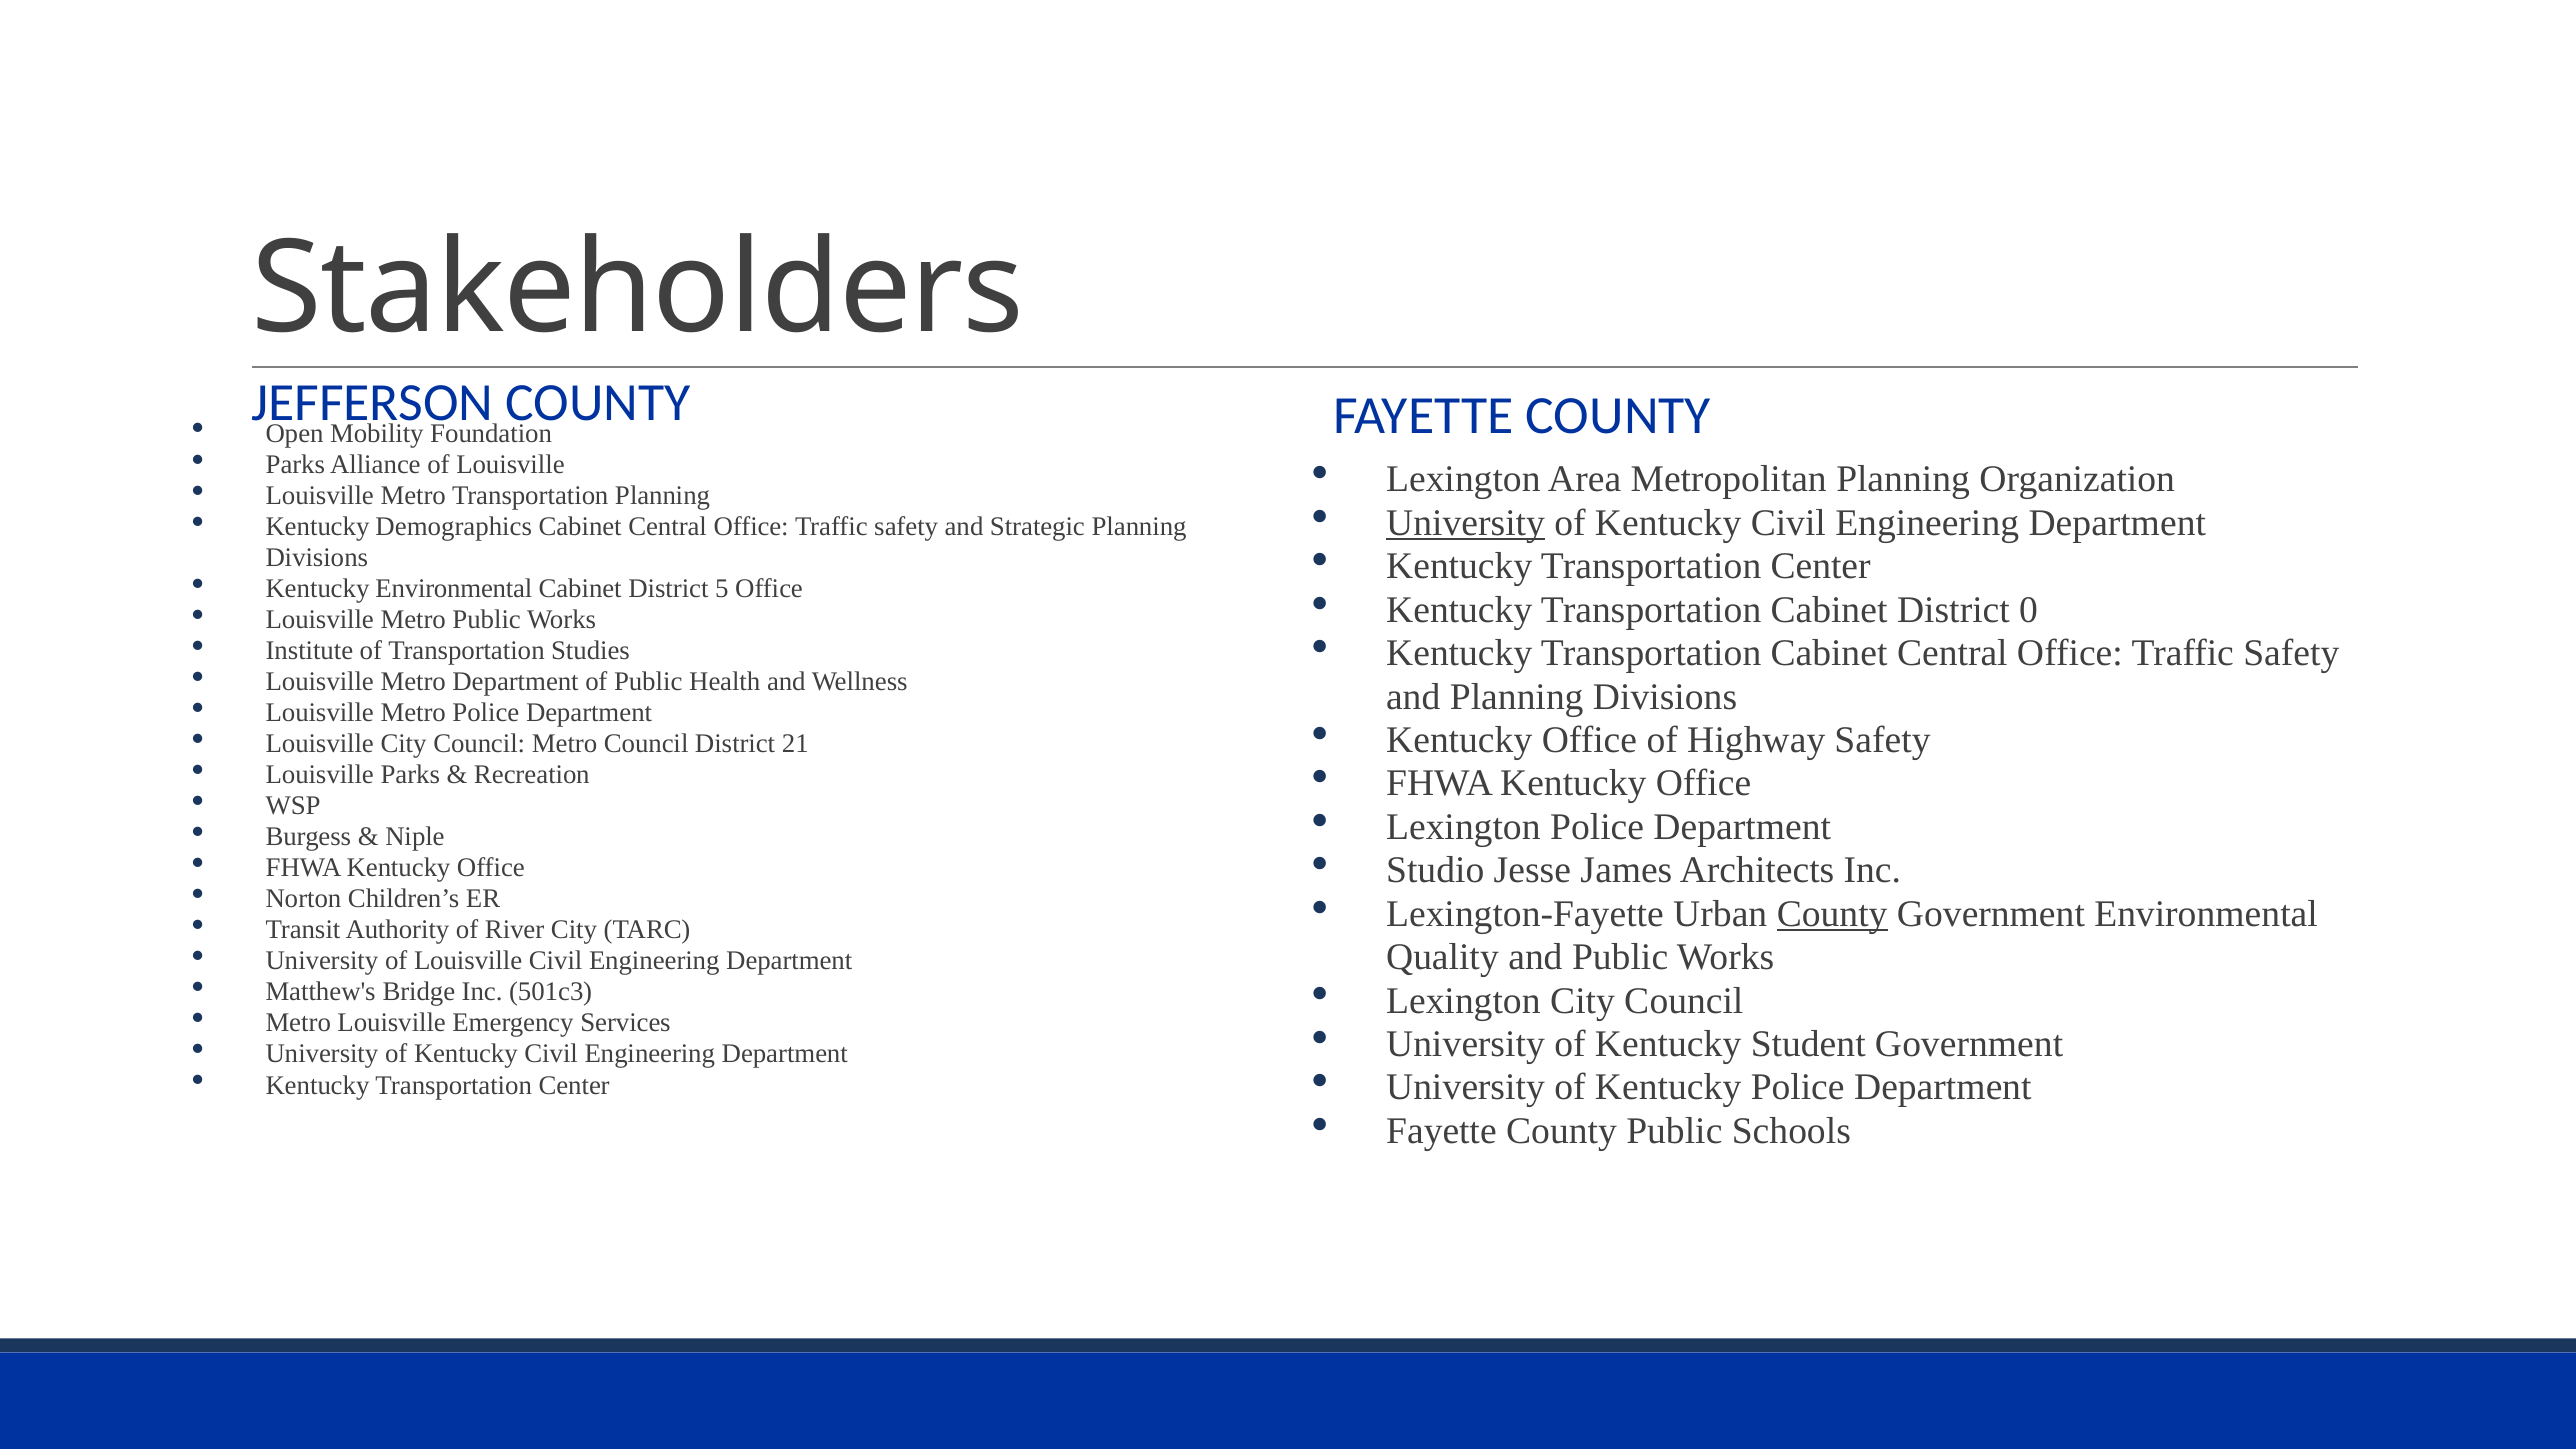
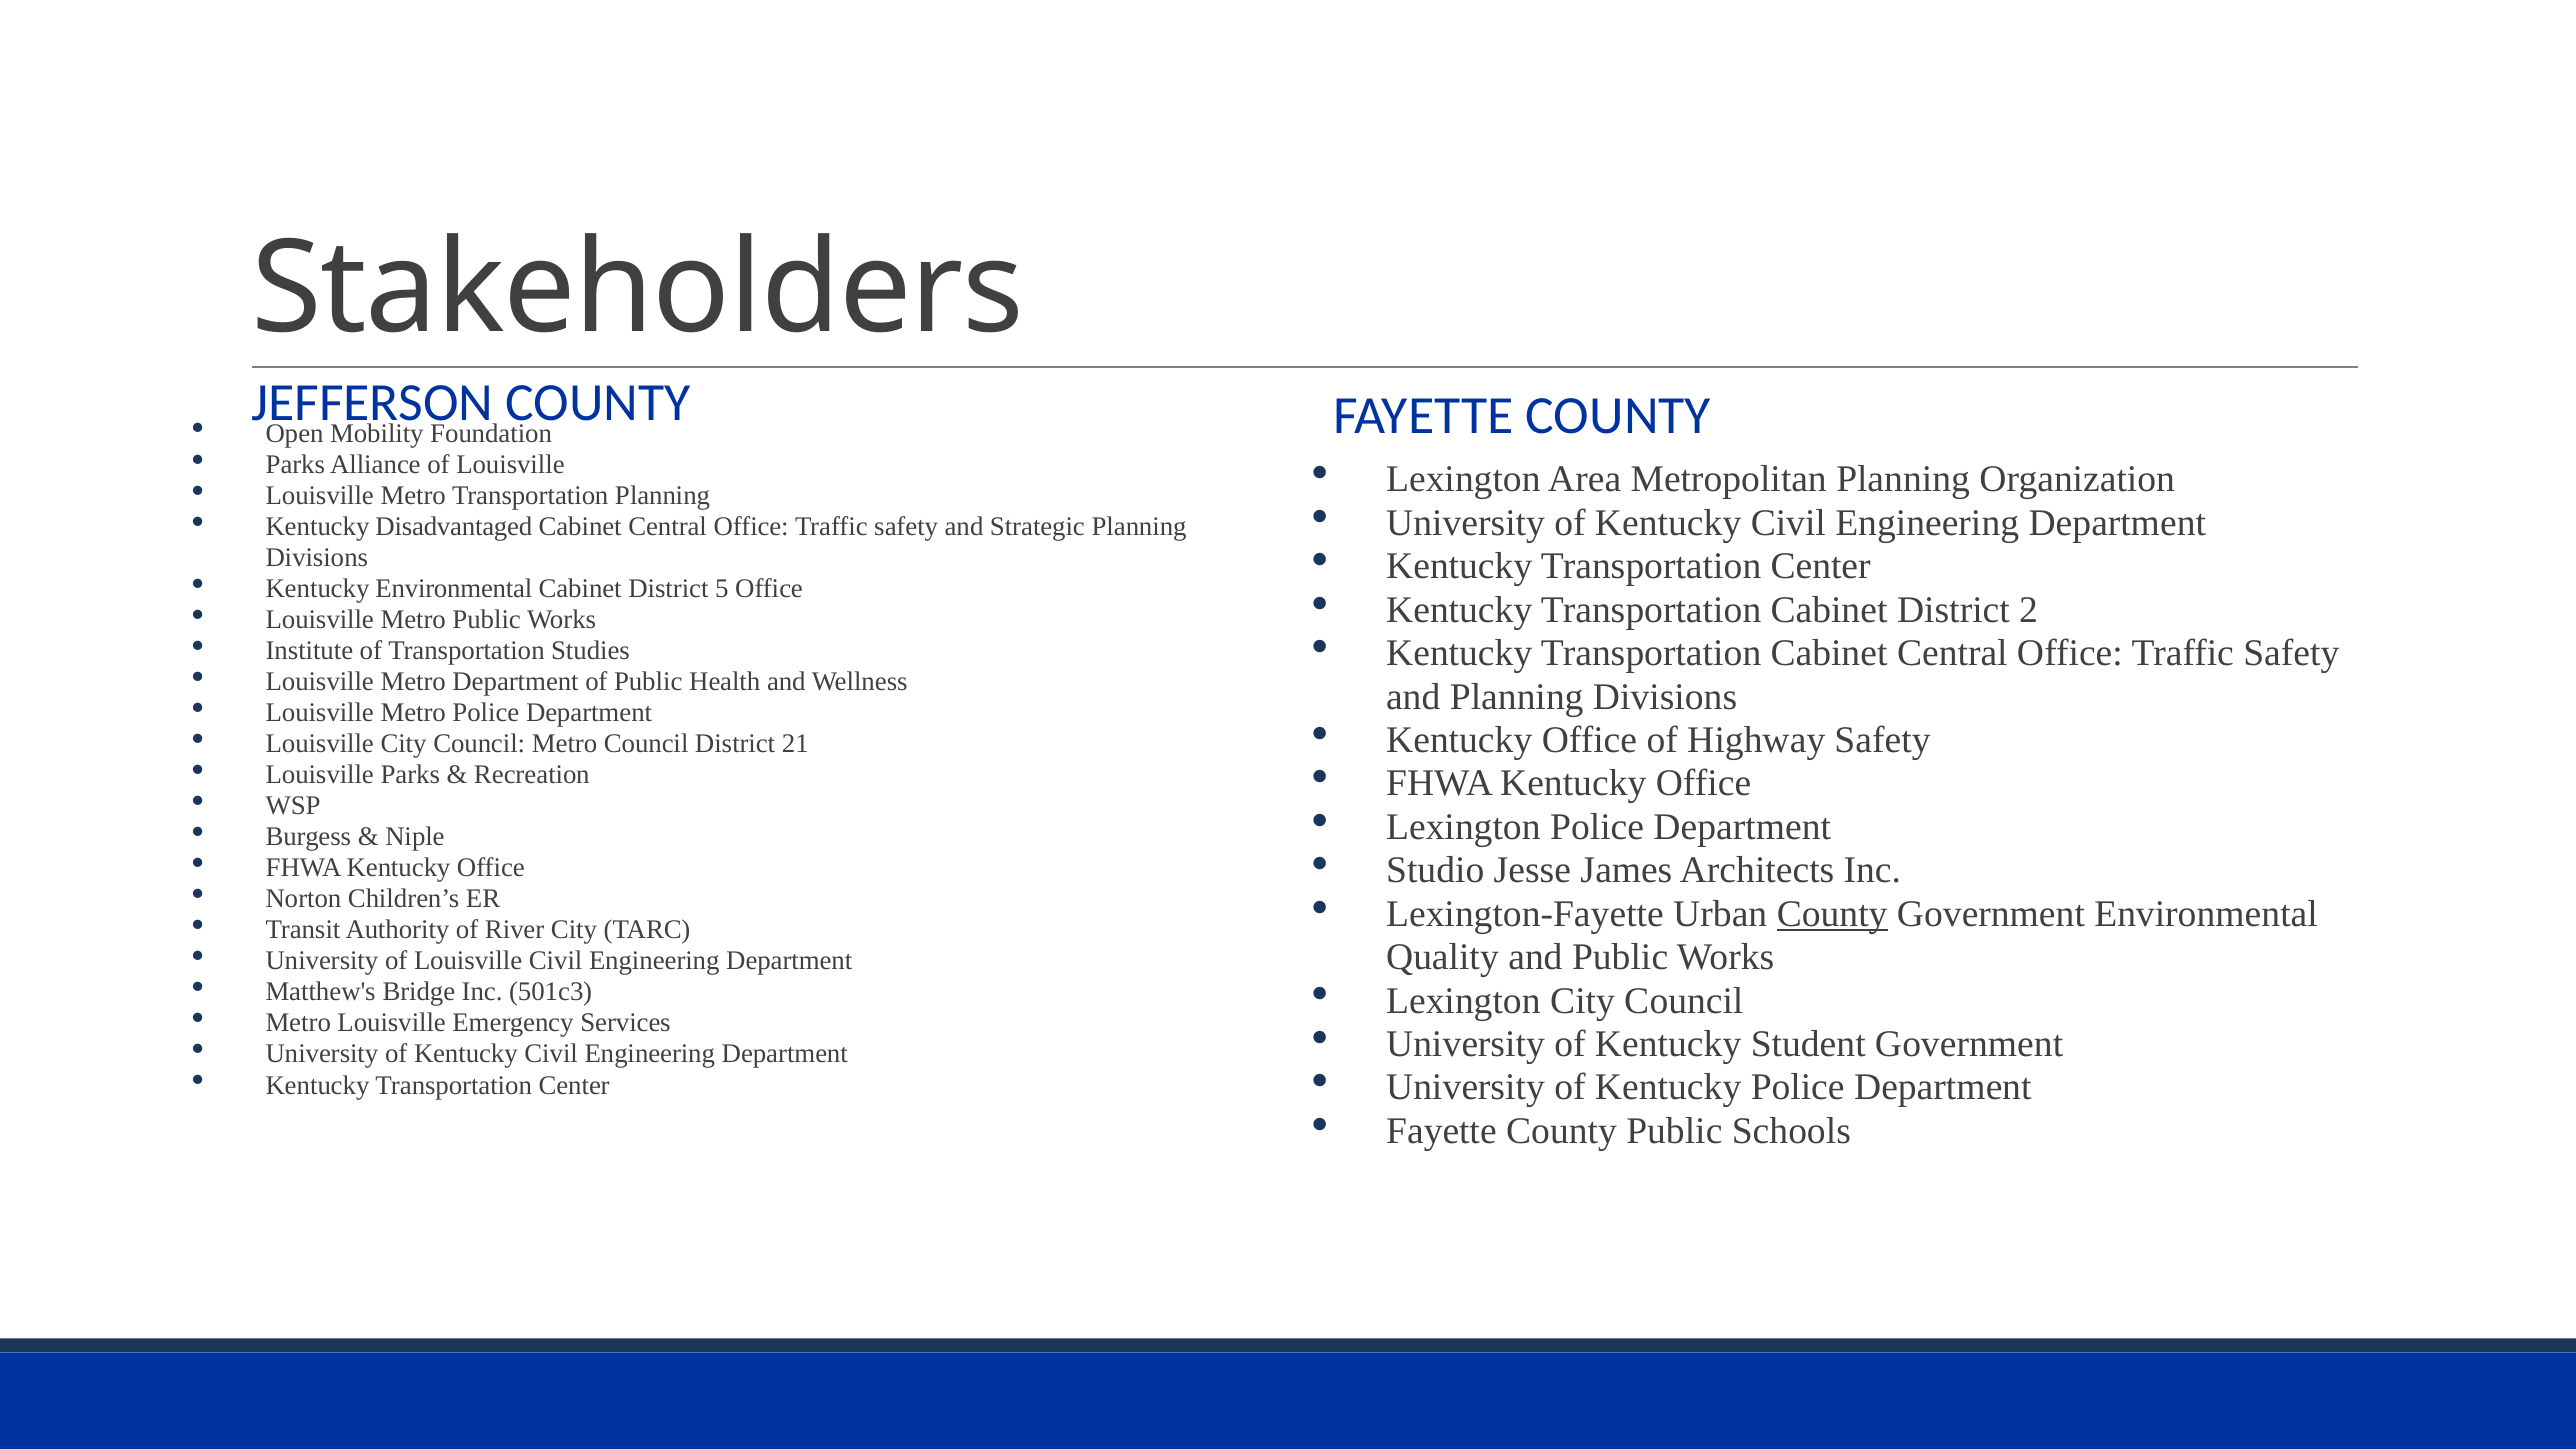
University underline: present -> none (1466, 523)
Demographics: Demographics -> Disadvantaged (454, 527)
0: 0 -> 2 (2029, 610)
